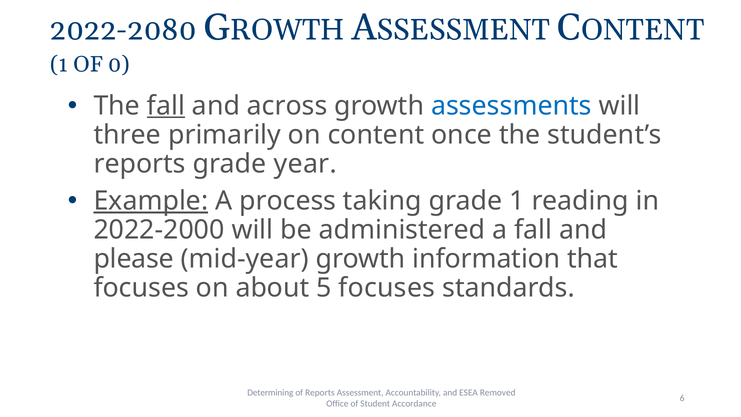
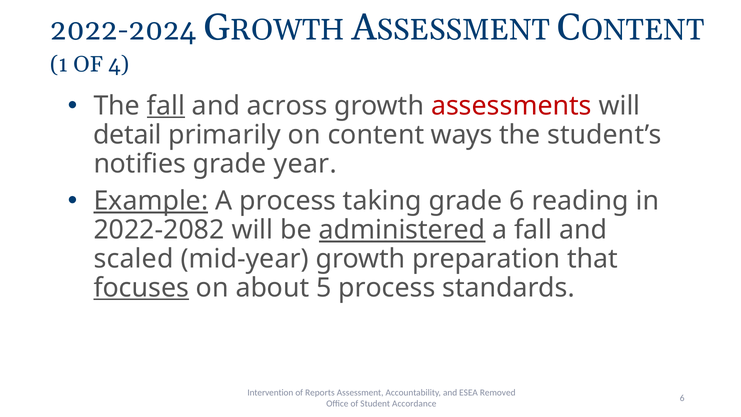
2022-2080: 2022-2080 -> 2022-2024 (123, 30)
0: 0 -> 4 (119, 64)
assessments colour: blue -> red (511, 106)
three: three -> detail (127, 135)
once: once -> ways (462, 135)
reports: reports -> notifies (140, 164)
grade 1: 1 -> 6 (517, 201)
2022-2000: 2022-2000 -> 2022-2082 (159, 230)
administered underline: none -> present (402, 230)
please: please -> scaled (134, 259)
information: information -> preparation (486, 259)
focuses underline: none -> present (141, 288)
5 focuses: focuses -> process (387, 288)
Determining: Determining -> Intervention (270, 392)
